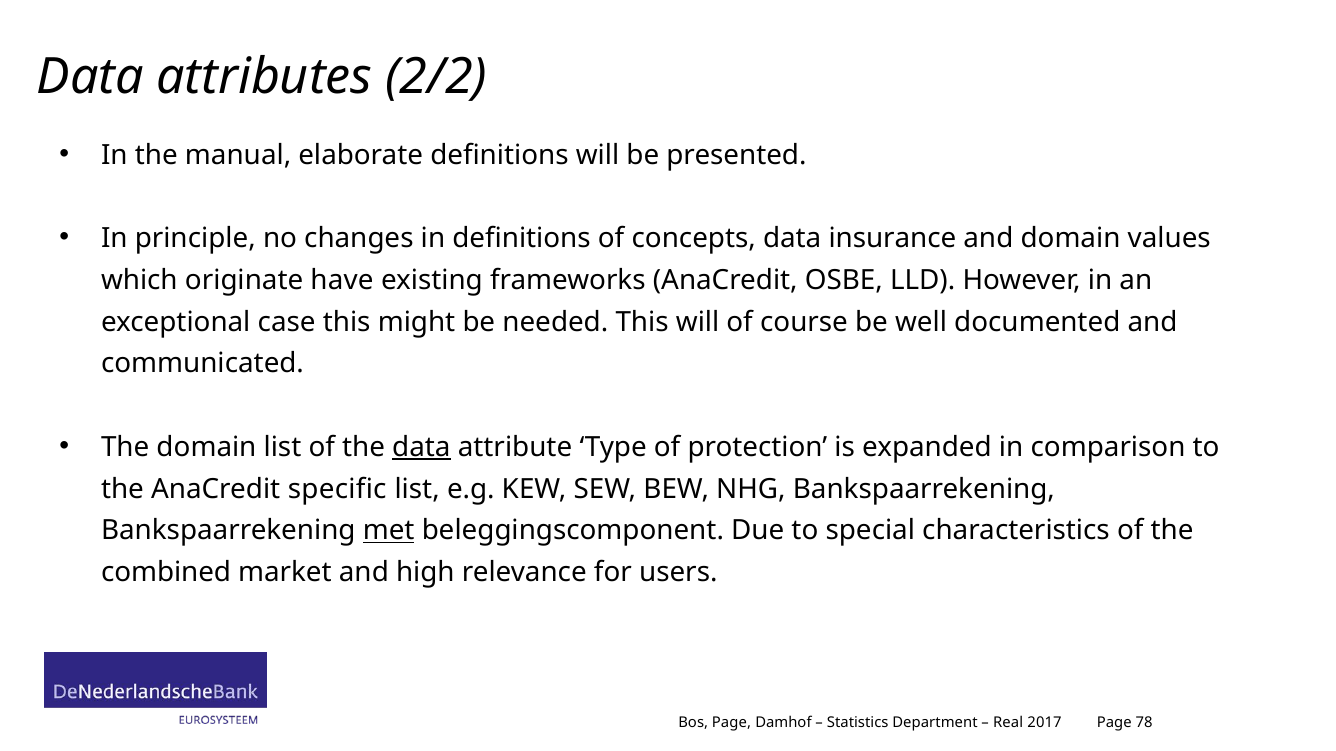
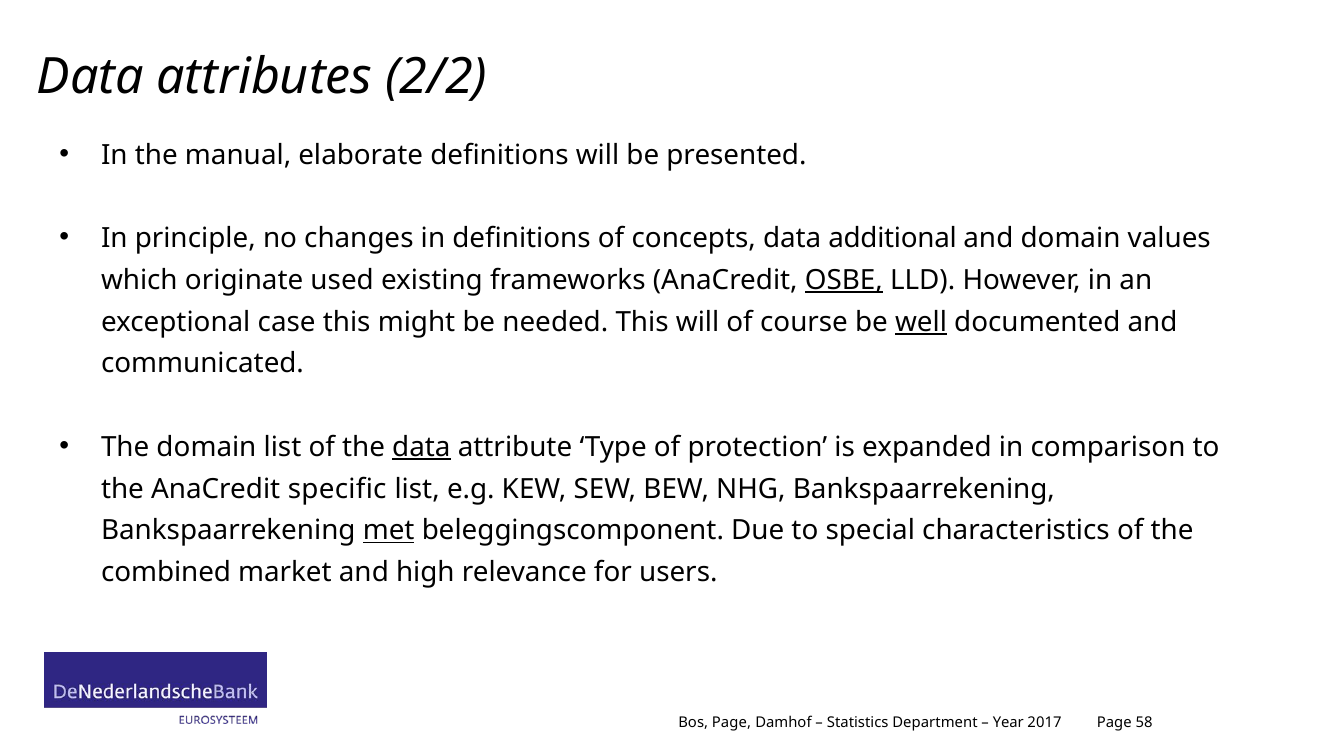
insurance: insurance -> additional (893, 239)
have: have -> used (342, 280)
OSBE underline: none -> present (844, 280)
well underline: none -> present (921, 322)
Real: Real -> Year (1008, 723)
78: 78 -> 58 (1144, 723)
